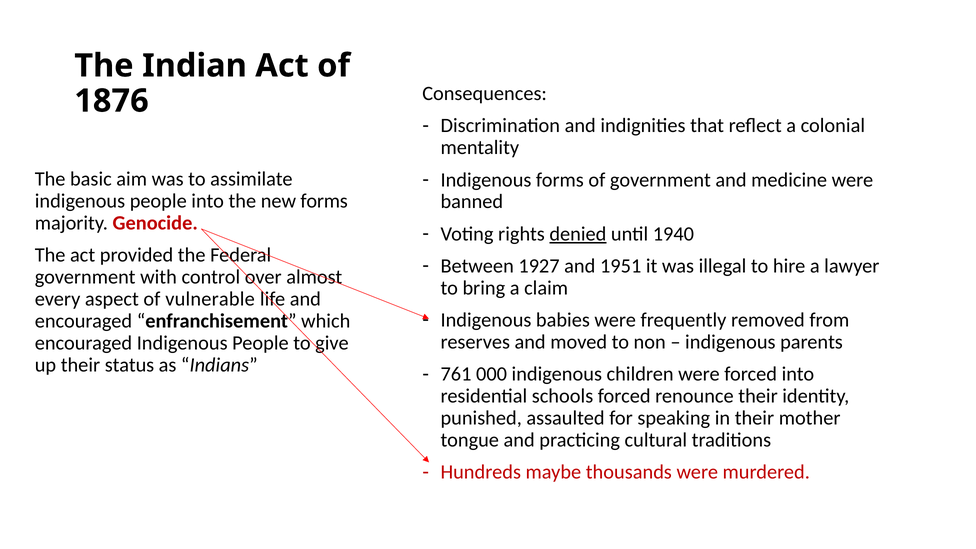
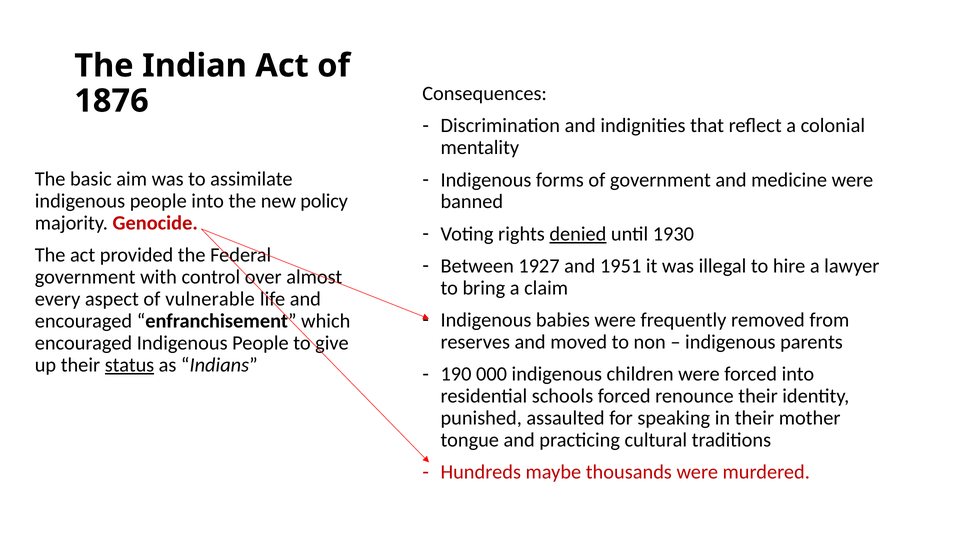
new forms: forms -> policy (324, 201)
1940: 1940 -> 1930 (673, 234)
status underline: none -> present (129, 365)
761: 761 -> 190 (456, 374)
